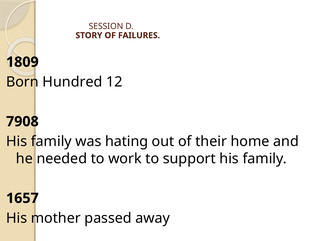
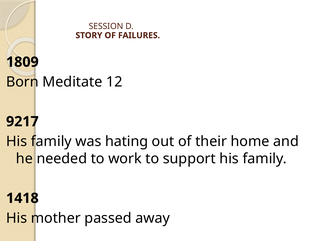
Hundred: Hundred -> Meditate (72, 82)
7908: 7908 -> 9217 (22, 121)
1657: 1657 -> 1418 (22, 198)
